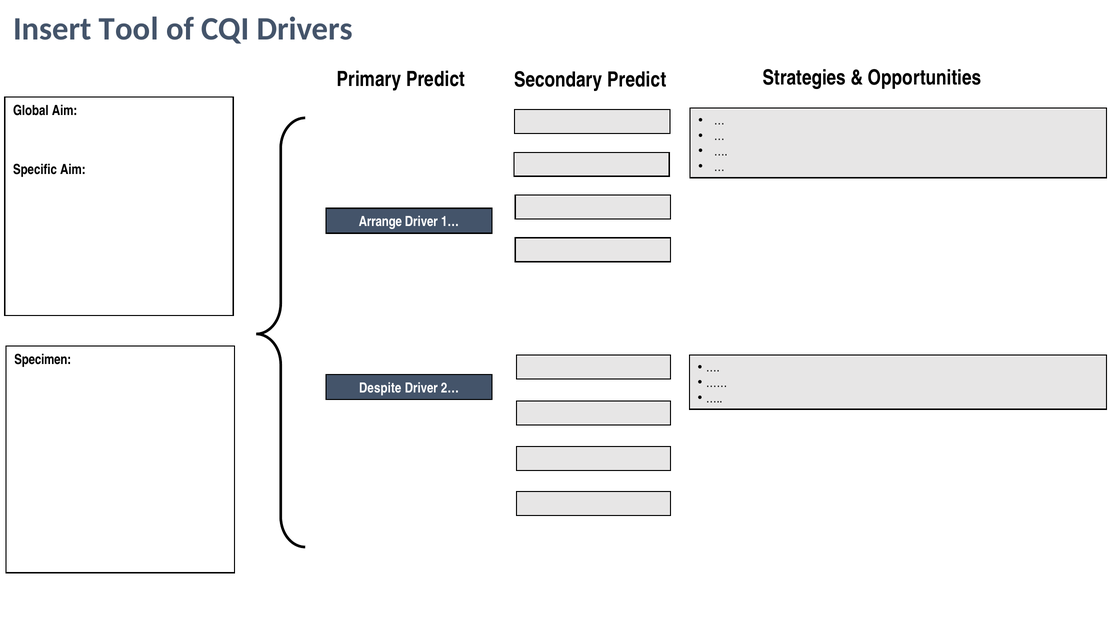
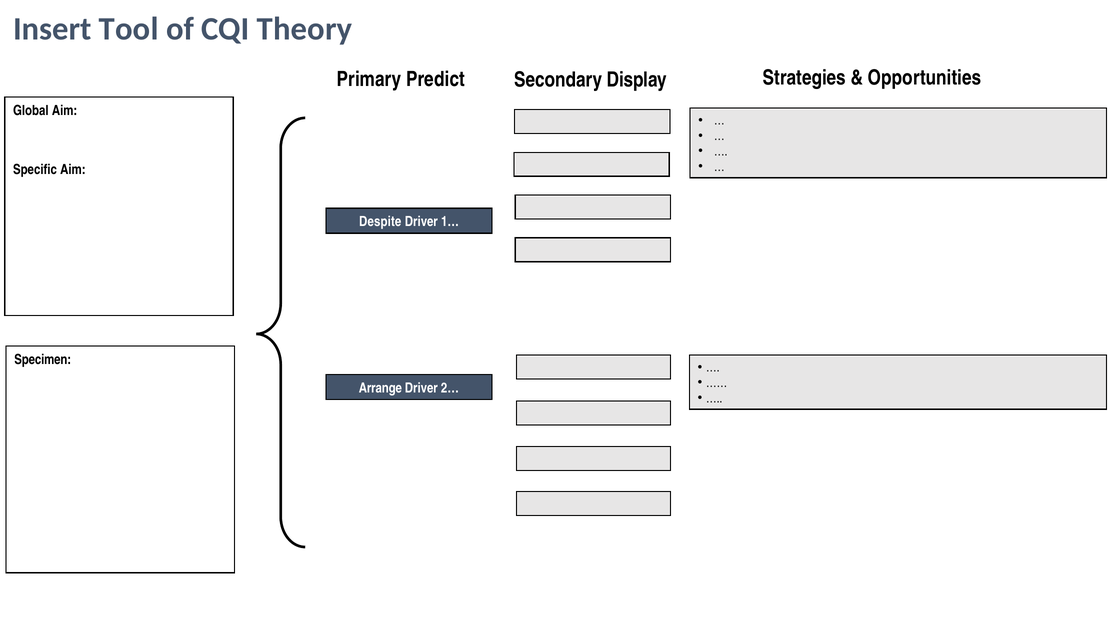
Drivers: Drivers -> Theory (305, 29)
Secondary Predict: Predict -> Display (637, 80)
Arrange: Arrange -> Despite (380, 222)
Despite: Despite -> Arrange (380, 388)
